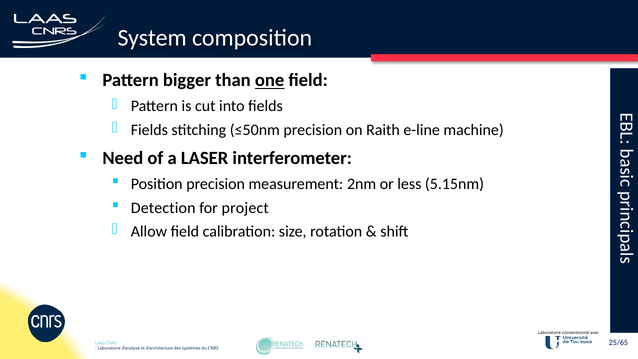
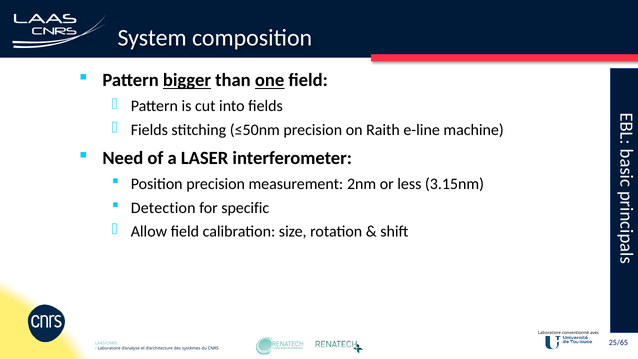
bigger underline: none -> present (187, 80)
5.15nm: 5.15nm -> 3.15nm (454, 184)
project: project -> specific (245, 208)
